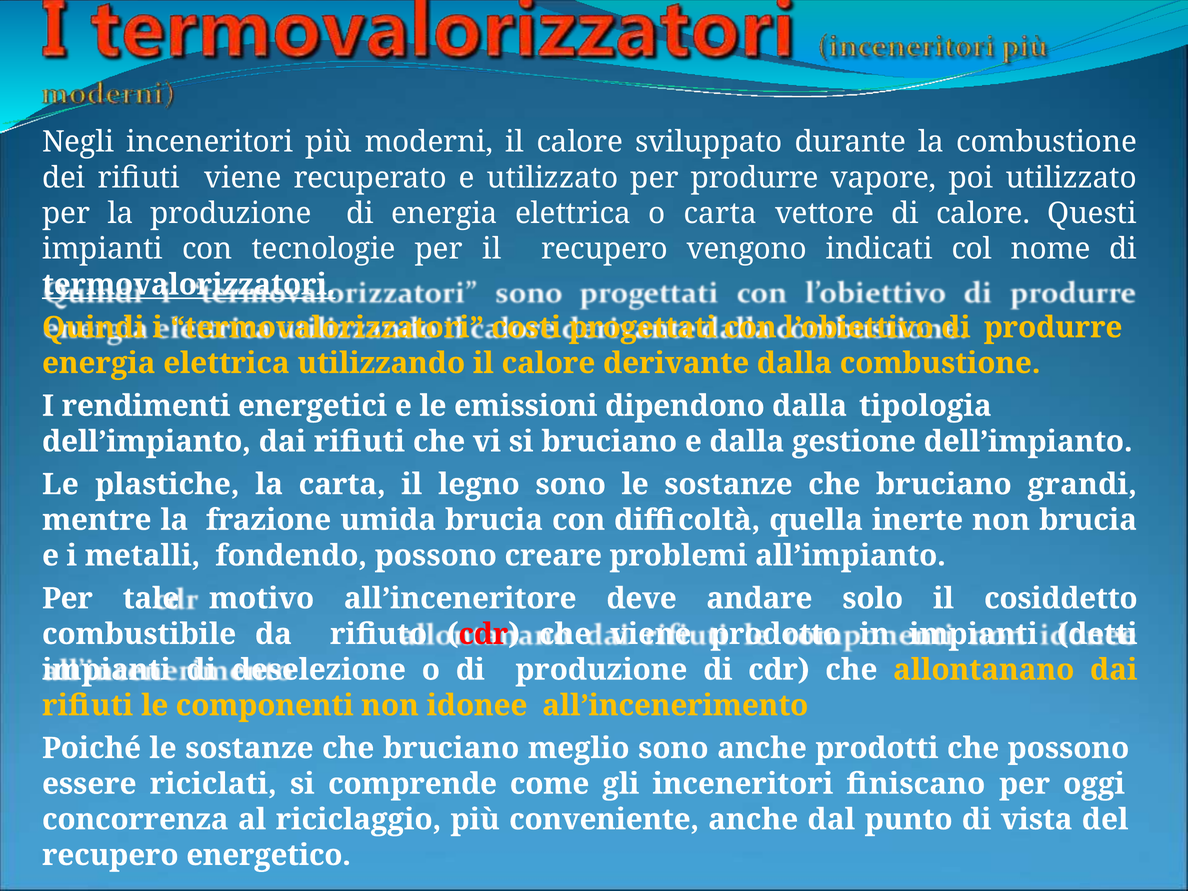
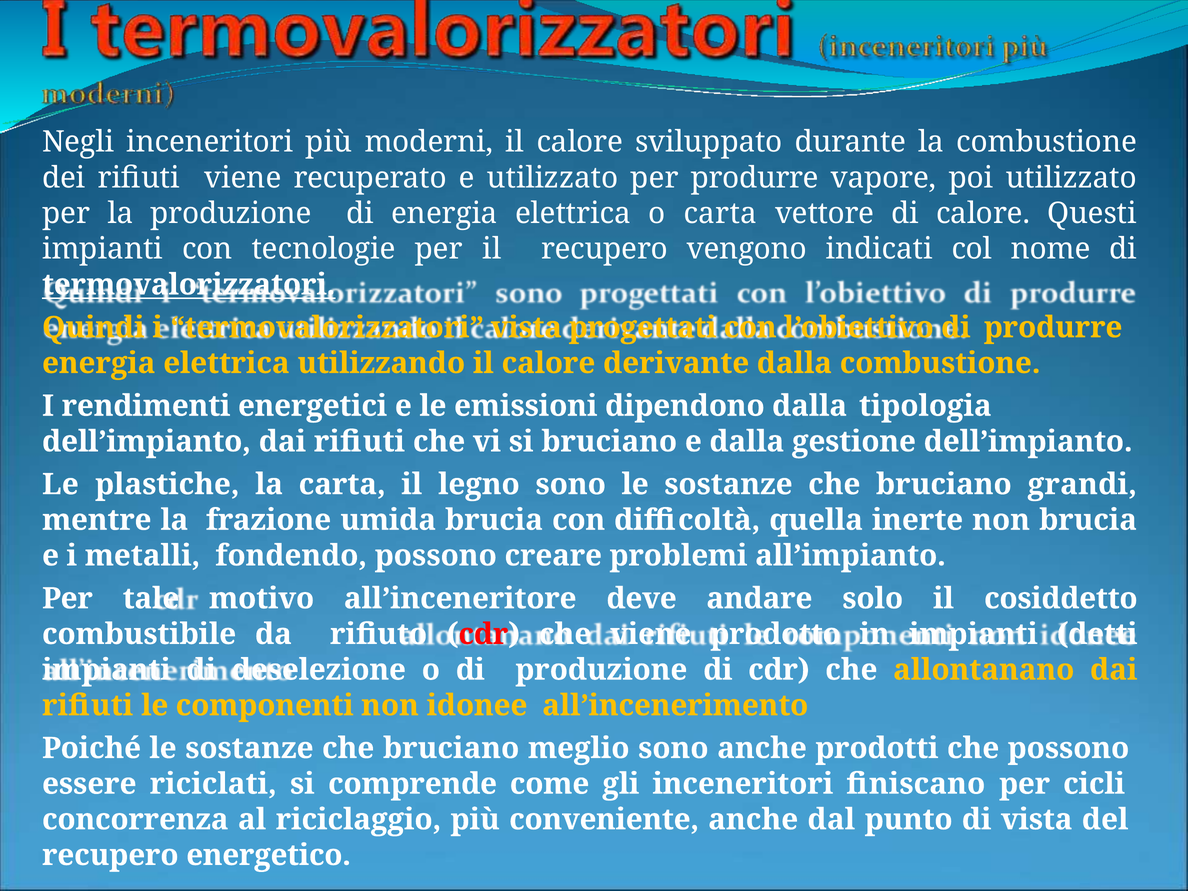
termovalorizzatori costi: costi -> vista (526, 327)
oggi: oggi -> cicli (1094, 784)
